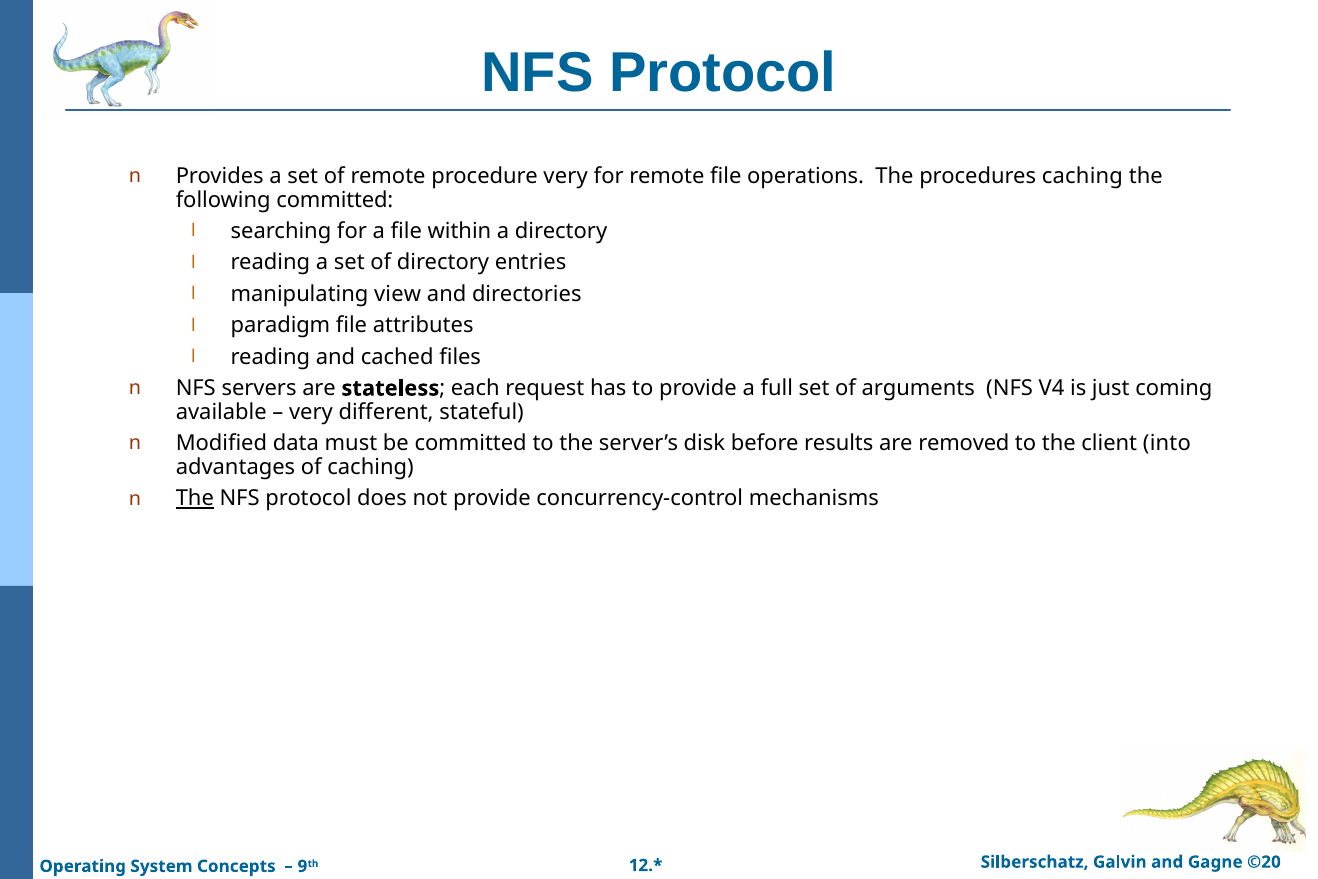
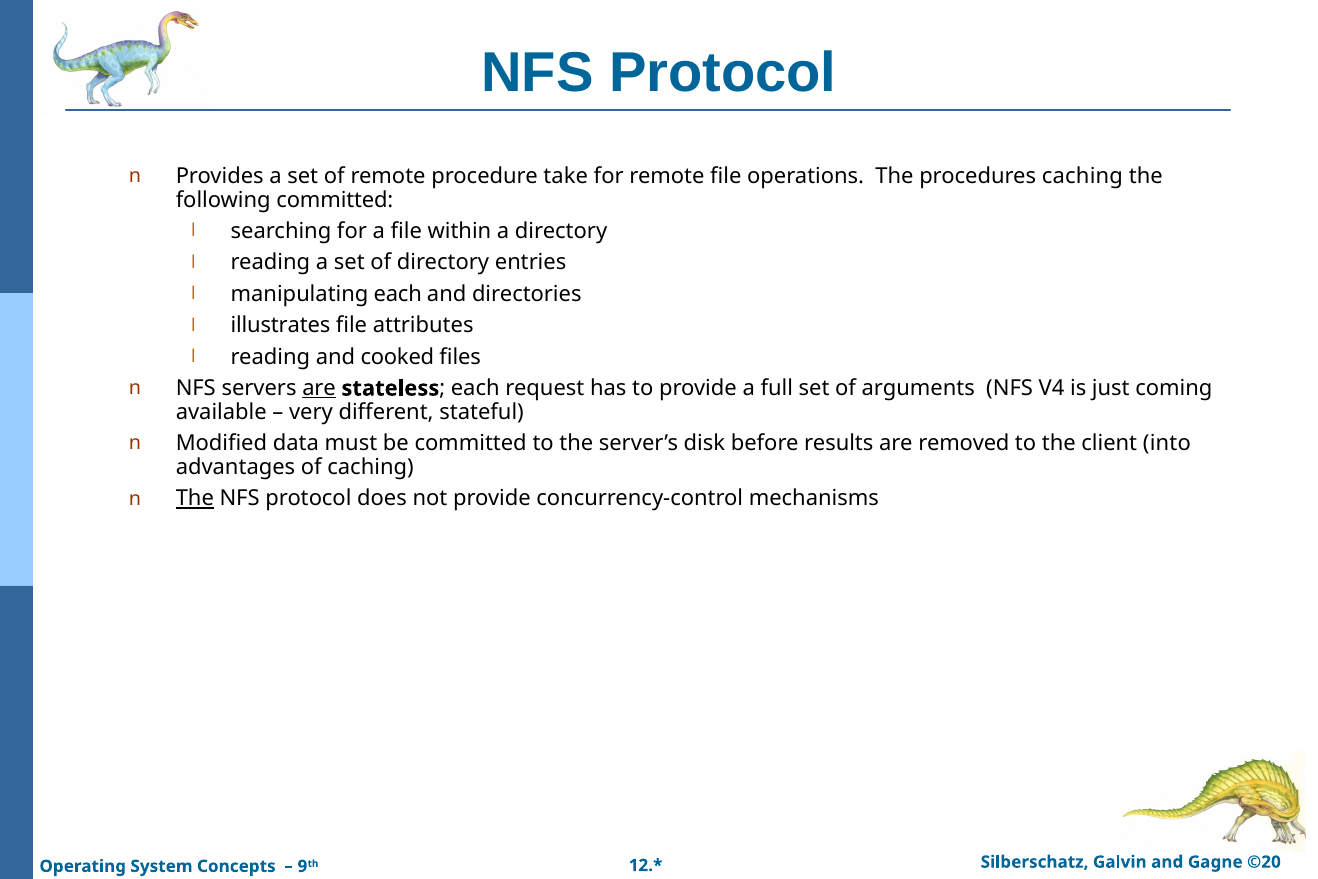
procedure very: very -> take (566, 176)
manipulating view: view -> each (398, 294)
paradigm: paradigm -> illustrates (281, 325)
cached: cached -> cooked (397, 357)
are underline: none -> present (319, 388)
